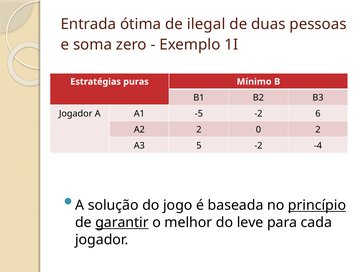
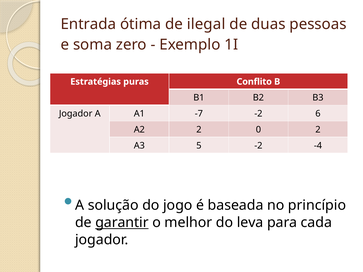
Mínimo: Mínimo -> Conflito (254, 82)
-5: -5 -> -7 (199, 114)
princípio underline: present -> none (317, 205)
leve: leve -> leva (250, 223)
